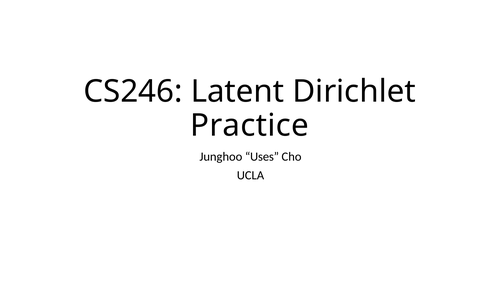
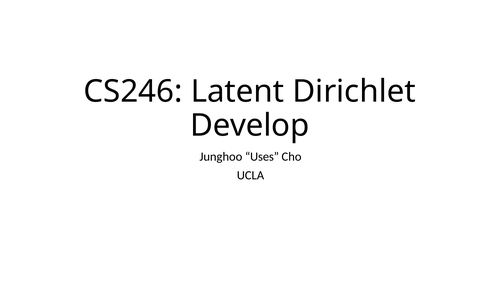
Practice: Practice -> Develop (250, 125)
